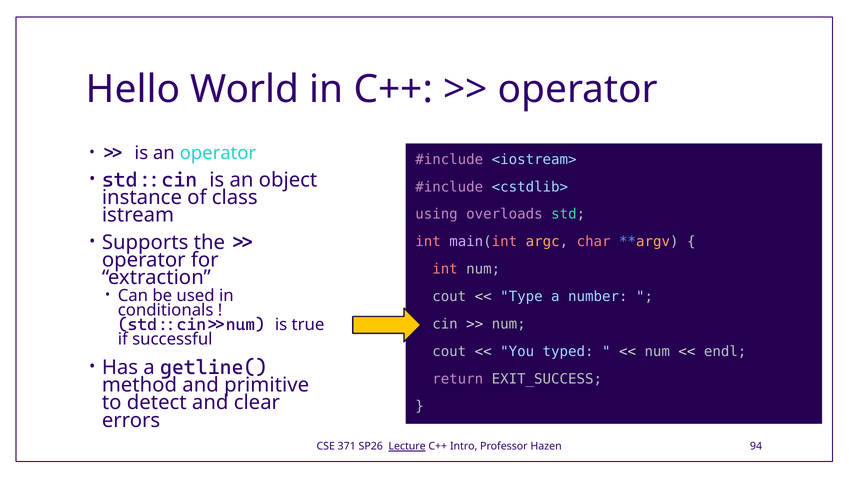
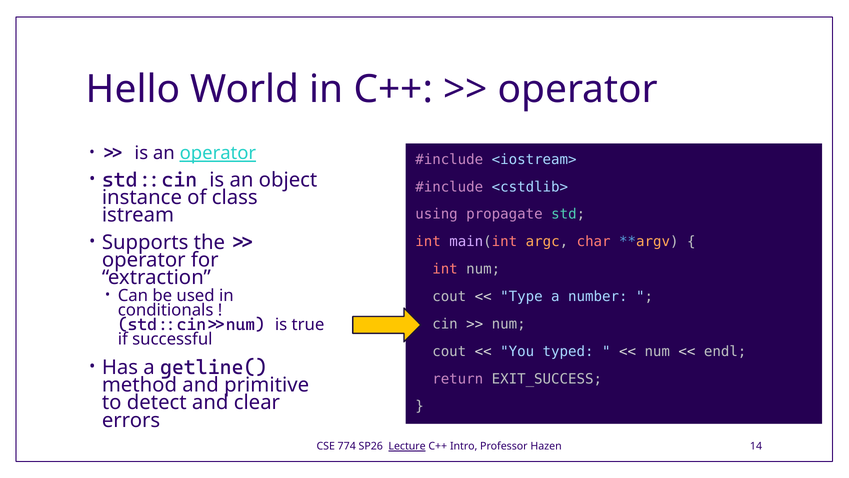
operator underline: none -> present (218, 153)
overloads: overloads -> propagate (504, 214)
371: 371 -> 774 (347, 446)
94: 94 -> 14 (756, 446)
